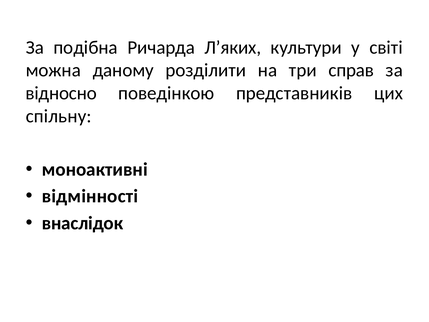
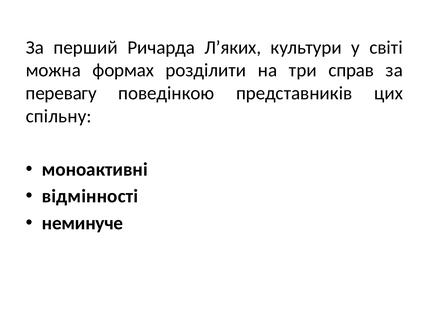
подібна: подібна -> перший (86, 47)
даному: даному -> формах (123, 70)
відносно: відносно -> перевагу (61, 93)
внаслідок: внаслідок -> неминуче (82, 223)
